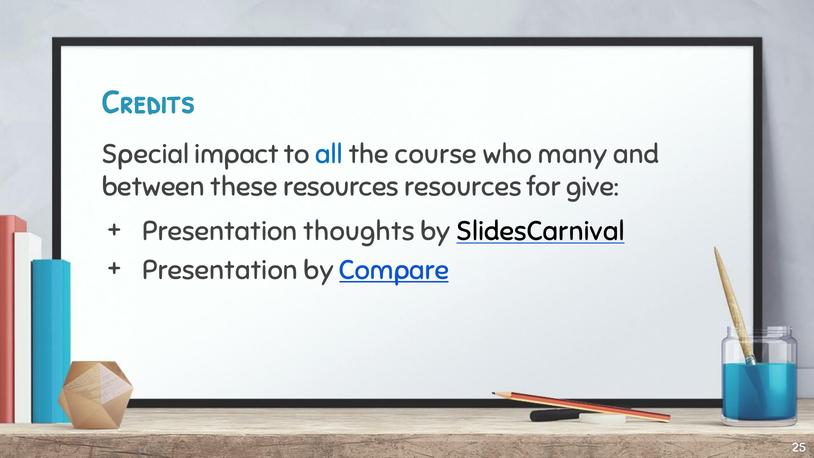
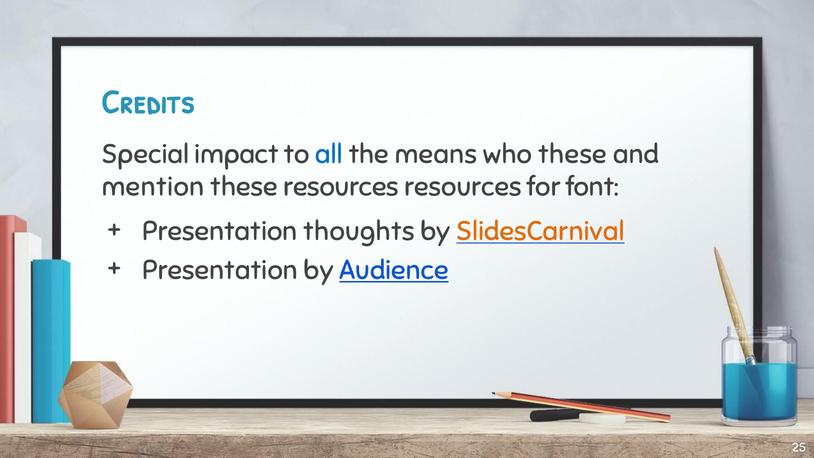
course: course -> means (436, 154)
who many: many -> these (573, 154)
between: between -> mention (153, 187)
give: give -> font (592, 187)
SlidesCarnival colour: black -> orange (540, 231)
Compare: Compare -> Audience (394, 270)
